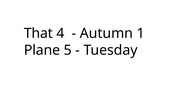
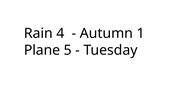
That: That -> Rain (38, 33)
